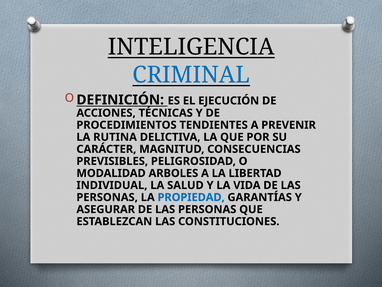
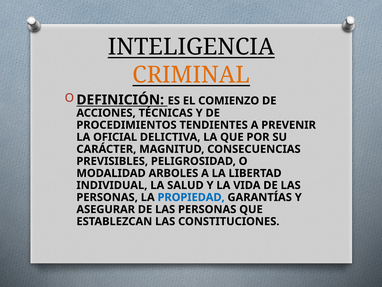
CRIMINAL colour: blue -> orange (191, 75)
EJECUCIÓN: EJECUCIÓN -> COMIENZO (229, 101)
RUTINA: RUTINA -> OFICIAL (115, 137)
